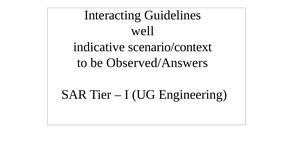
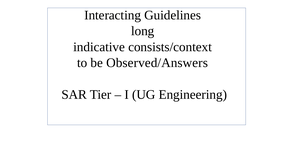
well: well -> long (143, 31)
scenario/context: scenario/context -> consists/context (170, 47)
